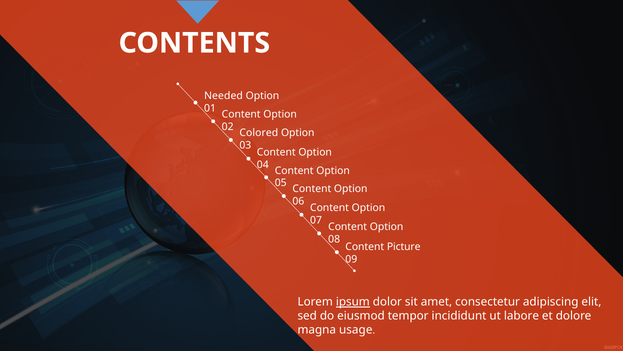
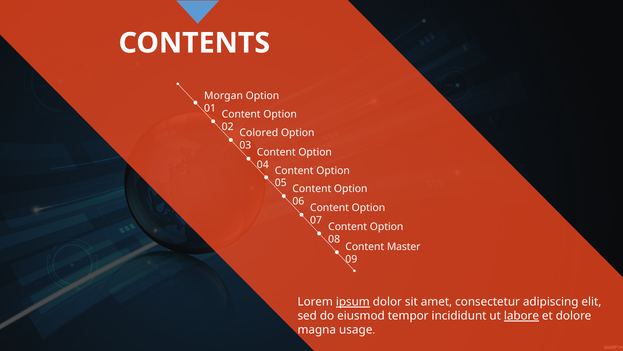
Needed: Needed -> Morgan (224, 96)
Picture: Picture -> Master (404, 246)
labore underline: none -> present (521, 315)
